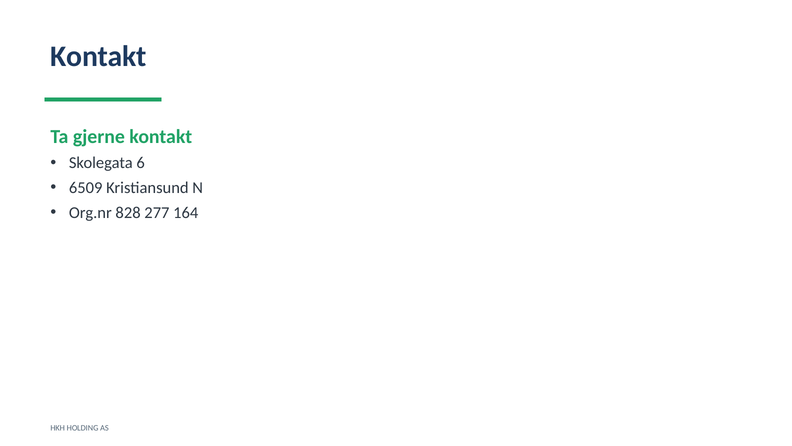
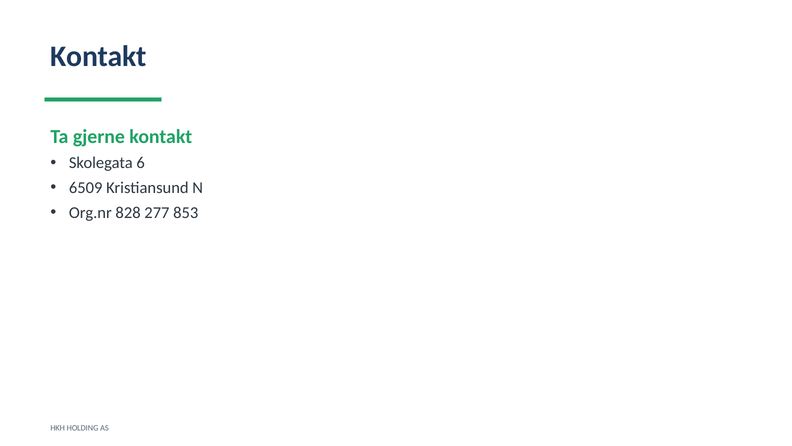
164: 164 -> 853 (186, 212)
